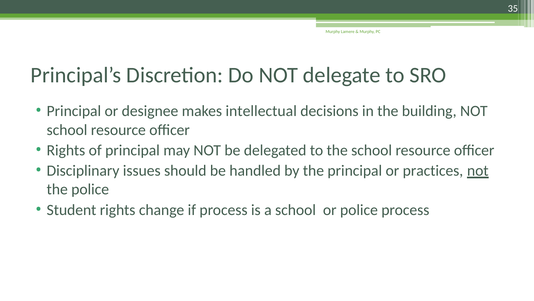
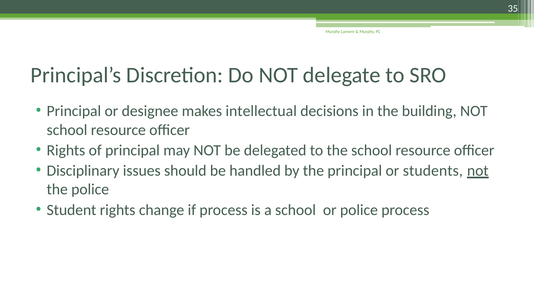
practices: practices -> students (433, 170)
